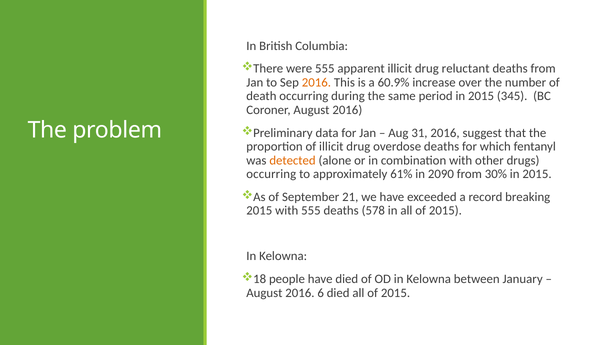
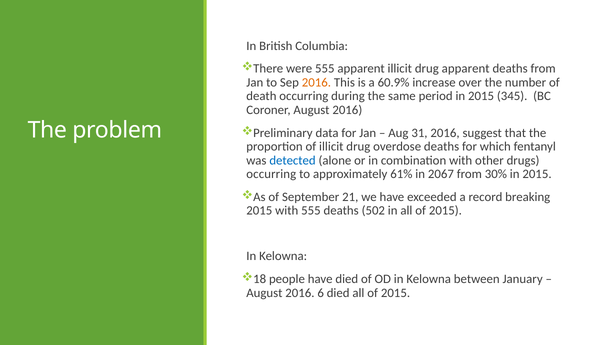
drug reluctant: reluctant -> apparent (466, 69)
detected colour: orange -> blue (293, 161)
2090: 2090 -> 2067 (441, 174)
578: 578 -> 502 (373, 211)
